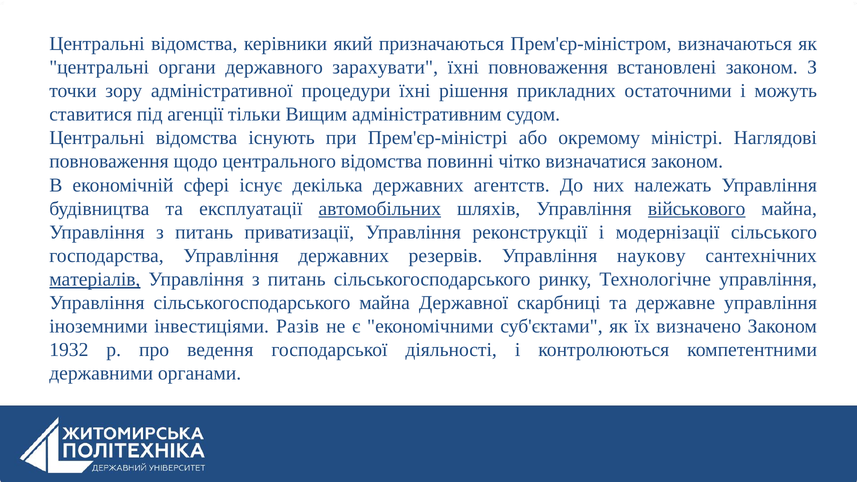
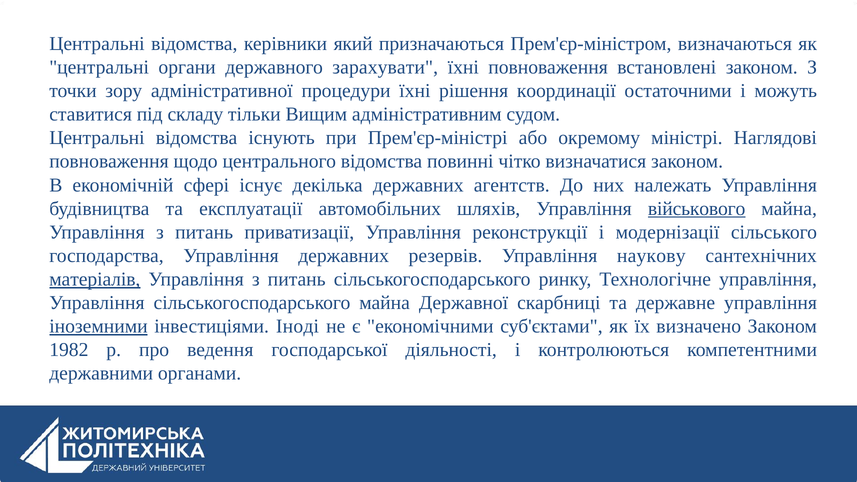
прикладних: прикладних -> координації (566, 91)
агенції: агенції -> складу (195, 114)
автомобільних underline: present -> none (380, 209)
іноземними underline: none -> present (98, 326)
Разів: Разів -> Іноді (297, 326)
1932: 1932 -> 1982 (69, 350)
